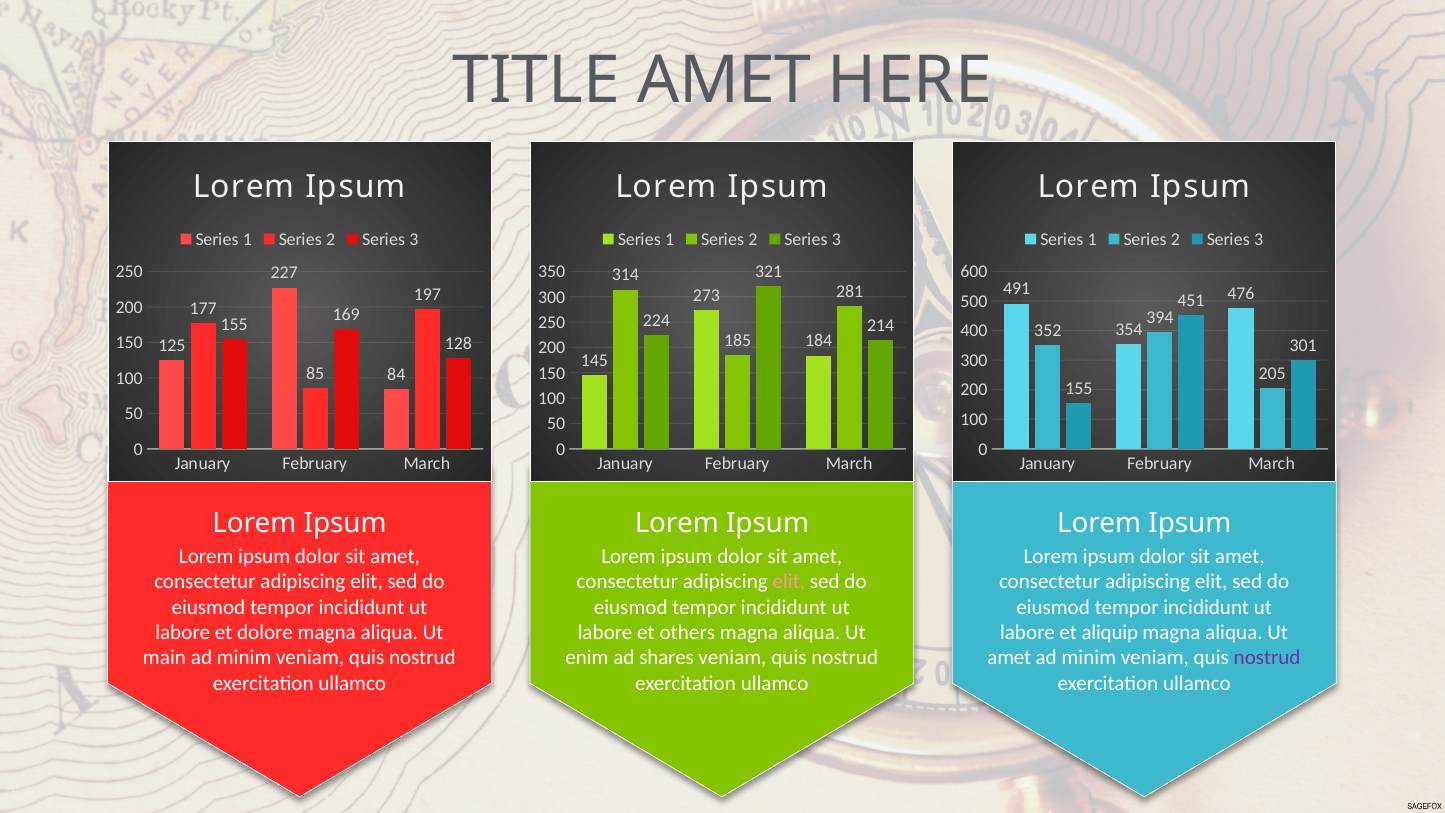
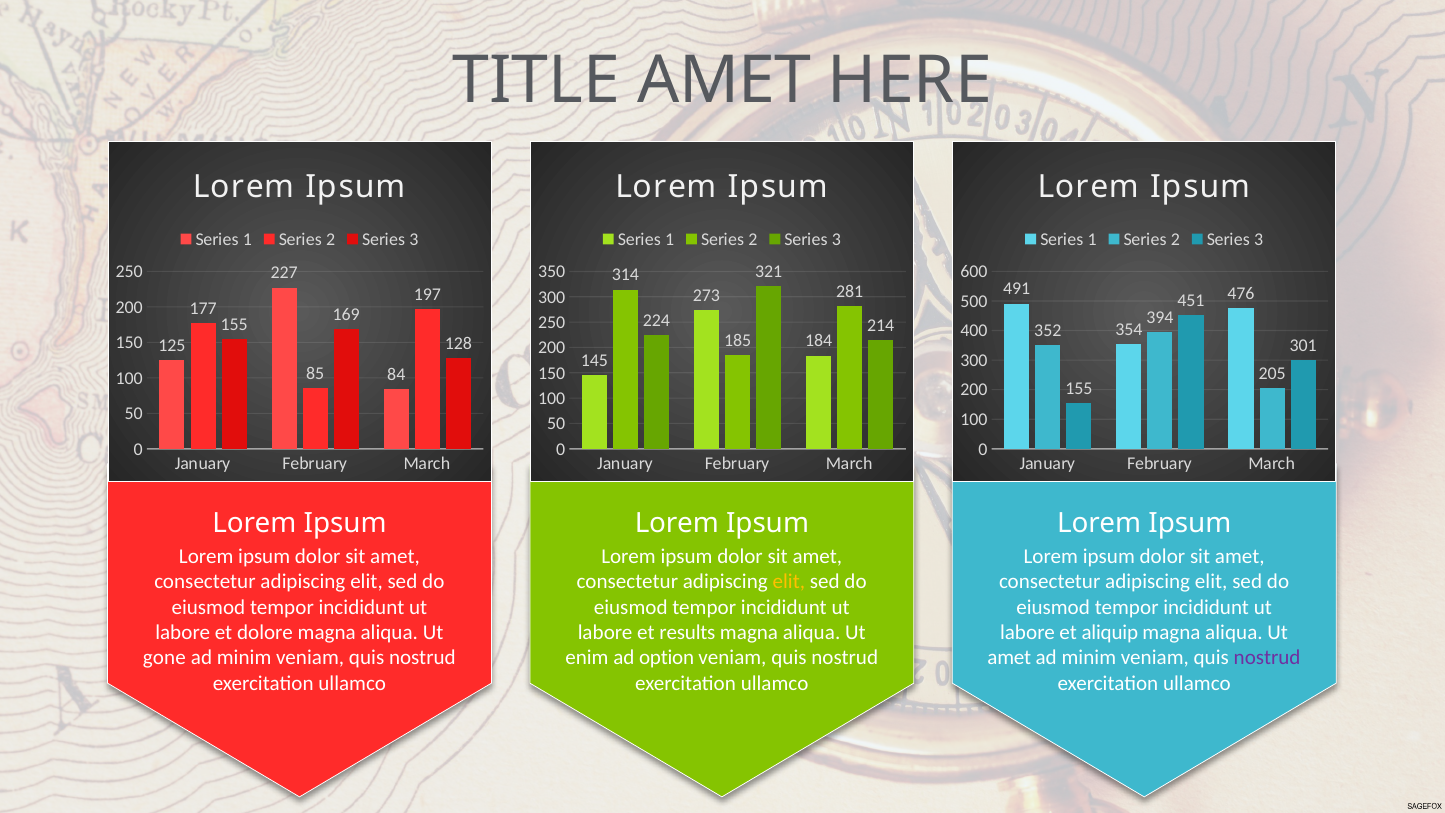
elit colour: pink -> yellow (789, 582)
others: others -> results (687, 632)
main: main -> gone (164, 658)
shares: shares -> option (667, 658)
